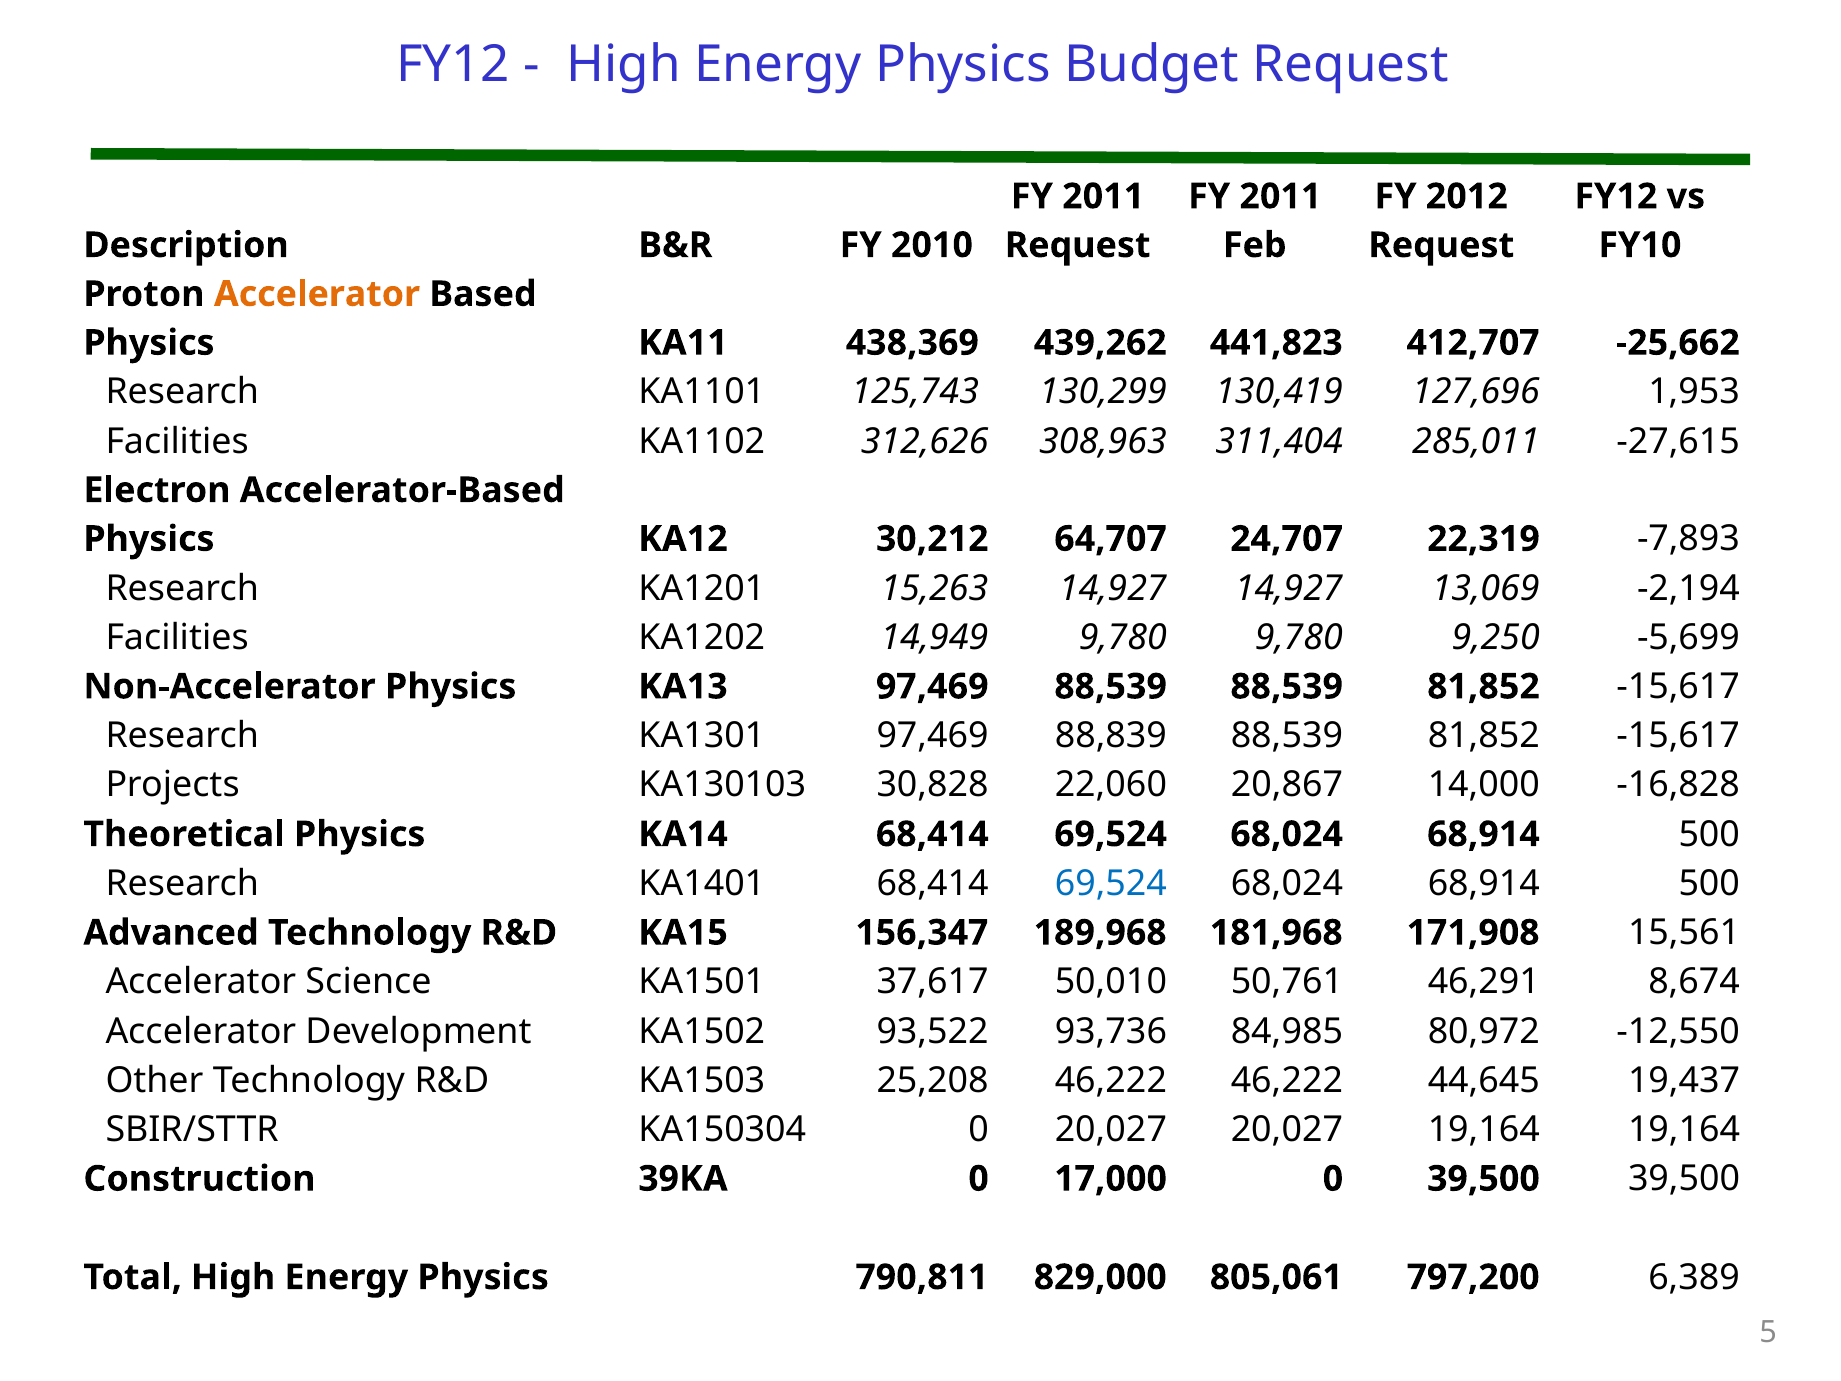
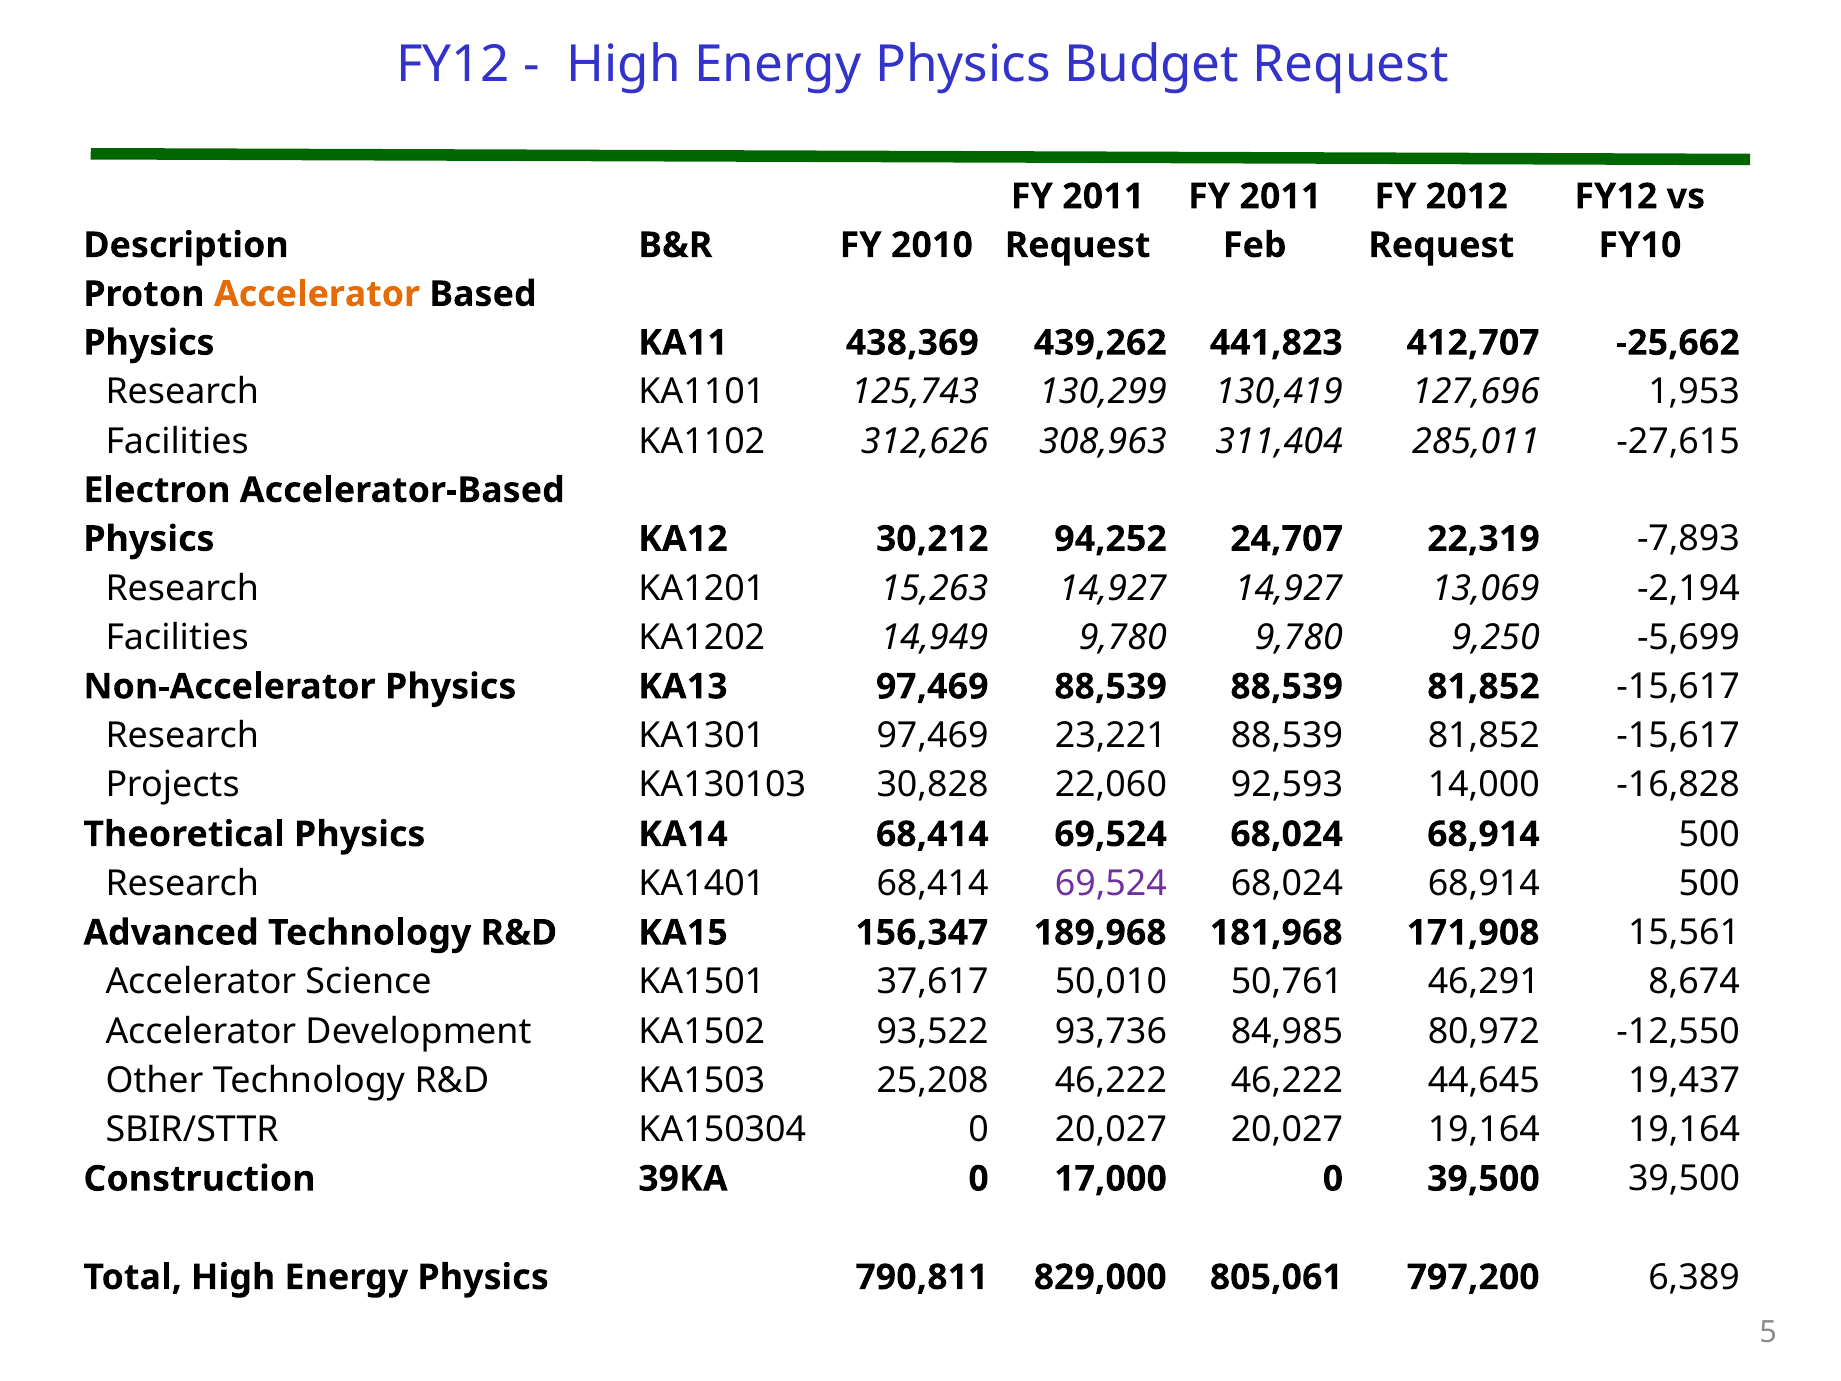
64,707: 64,707 -> 94,252 (1111, 539)
88,839: 88,839 -> 23,221 (1111, 736)
20,867: 20,867 -> 92,593 (1287, 785)
69,524 colour: blue -> purple (1111, 883)
